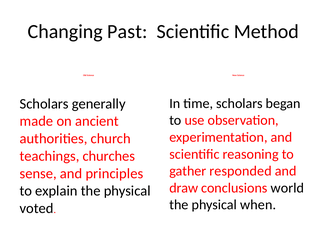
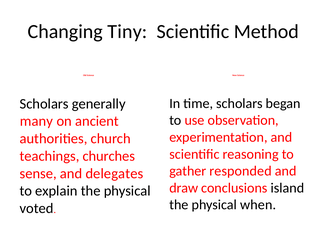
Past: Past -> Tiny (127, 32)
made: made -> many (36, 121)
principles: principles -> delegates (114, 174)
world: world -> island (287, 188)
